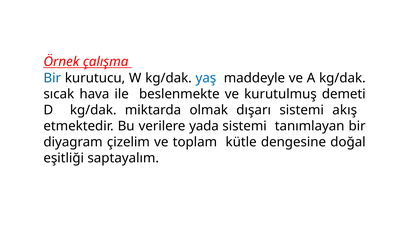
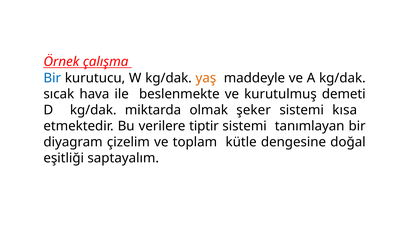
yaş colour: blue -> orange (206, 78)
dışarı: dışarı -> şeker (254, 110)
akış: akış -> kısa (345, 110)
yada: yada -> tiptir (204, 126)
